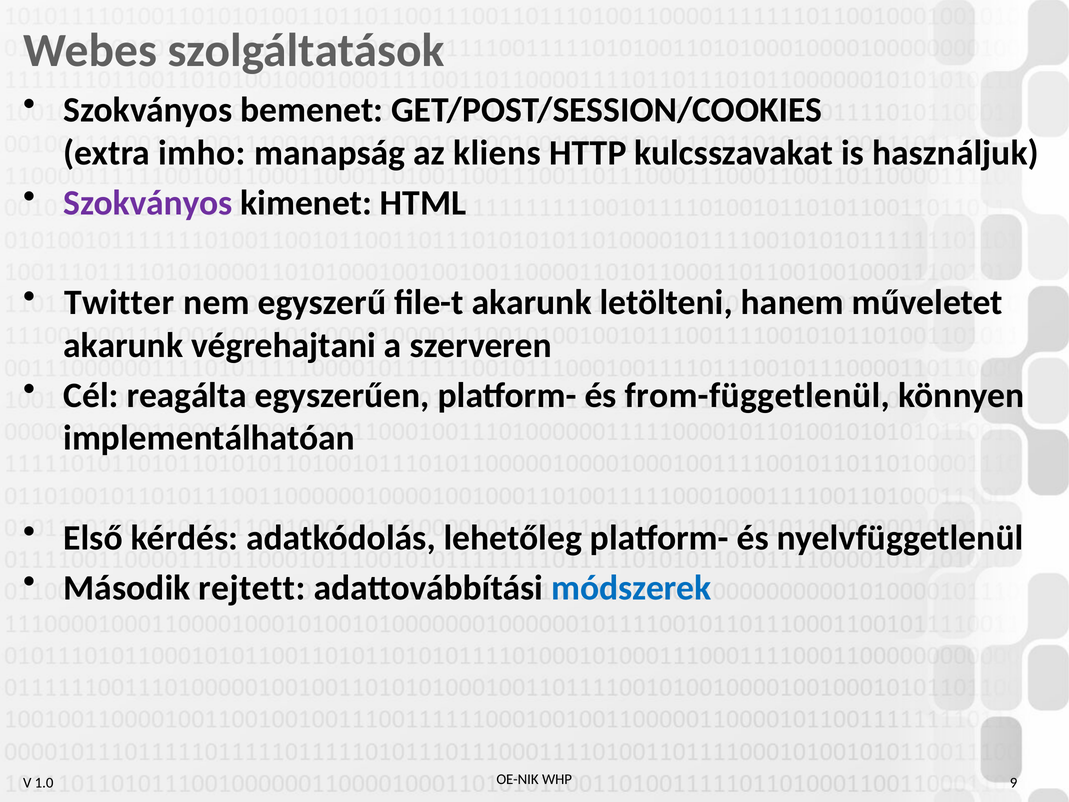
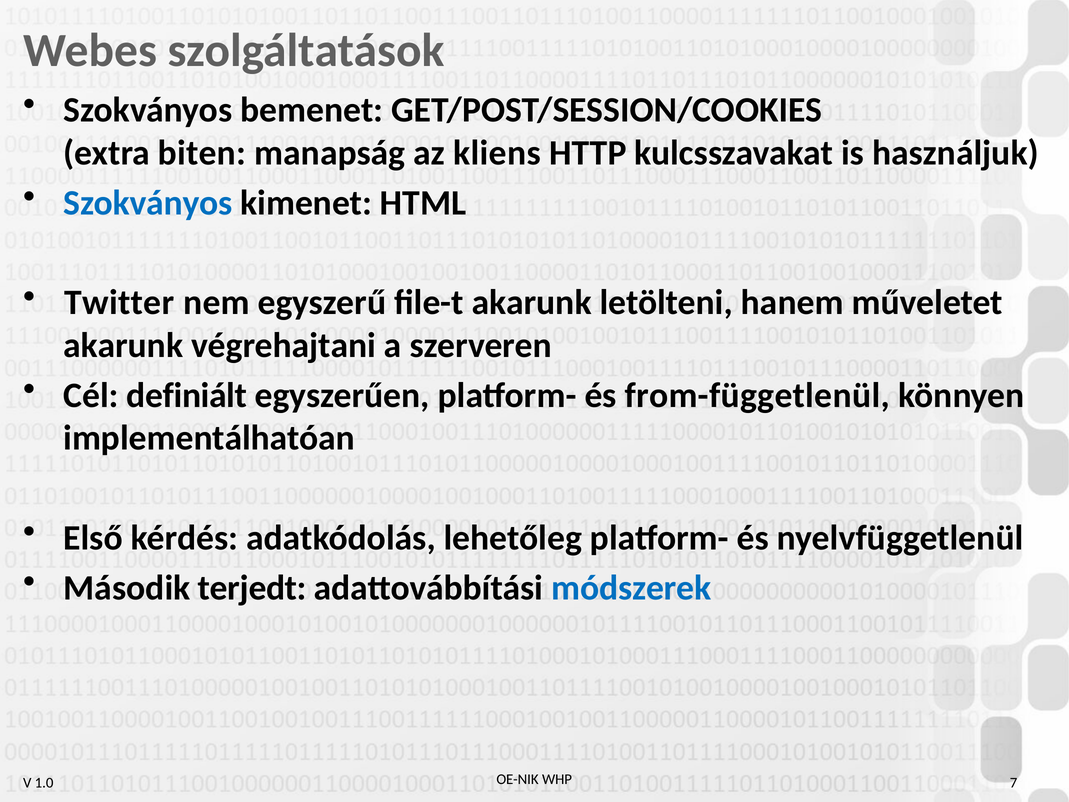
imho: imho -> biten (202, 153)
Szokványos colour: purple -> blue (148, 203)
reagálta: reagálta -> definiált (187, 395)
rejtett: rejtett -> terjedt (252, 588)
9: 9 -> 7 (1014, 783)
